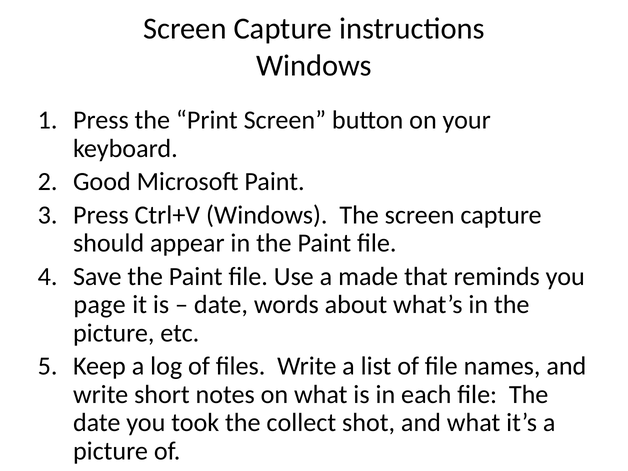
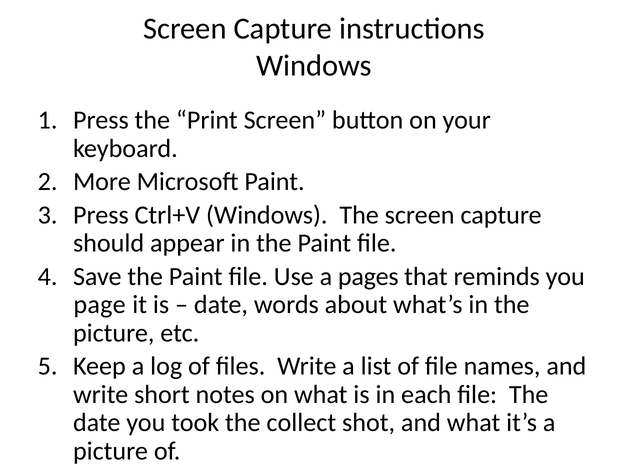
Good: Good -> More (102, 182)
made: made -> pages (368, 276)
